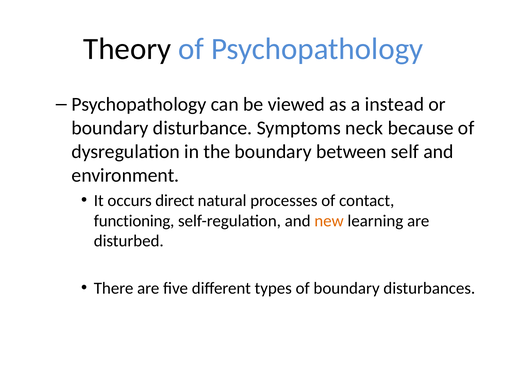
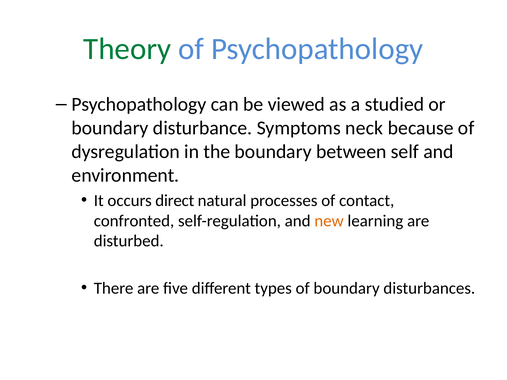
Theory colour: black -> green (127, 49)
instead: instead -> studied (394, 104)
functioning: functioning -> confronted (134, 221)
